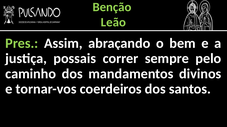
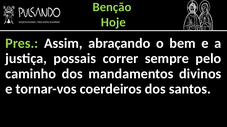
Leão: Leão -> Hoje (113, 22)
